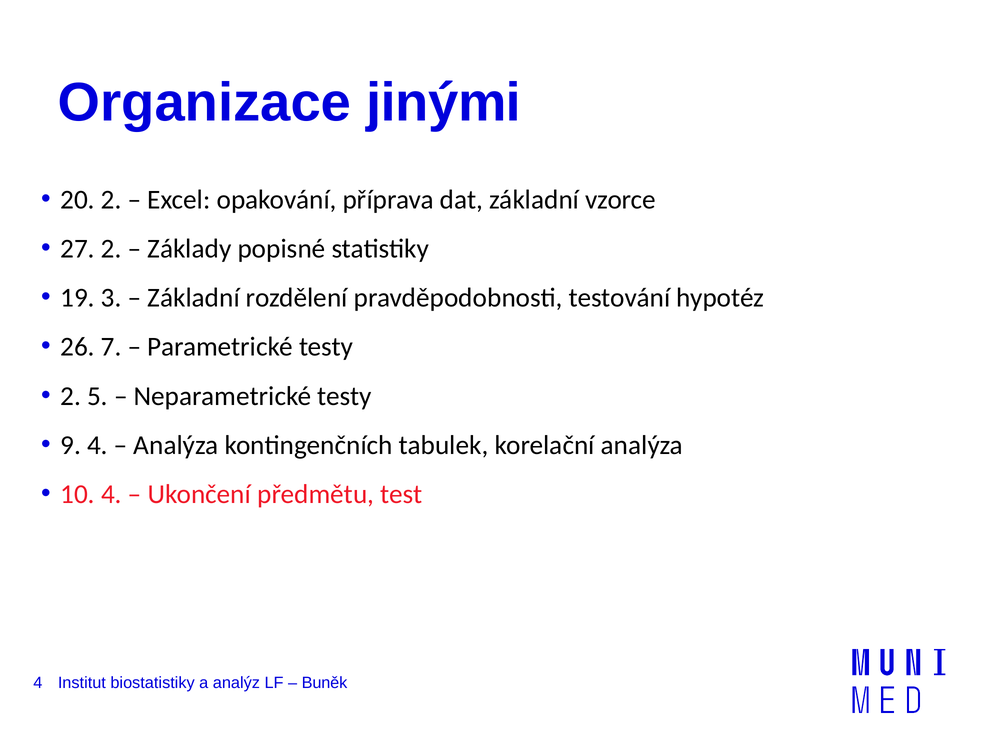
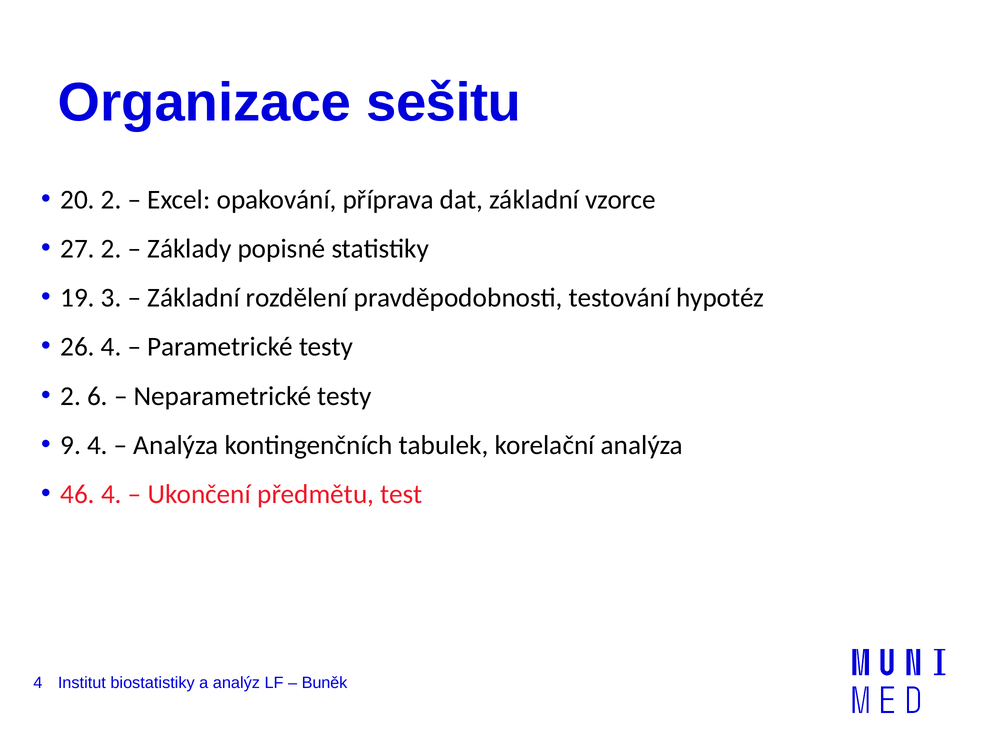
jinými: jinými -> sešitu (444, 103)
26 7: 7 -> 4 (111, 347)
5: 5 -> 6 (98, 396)
10: 10 -> 46 (78, 494)
